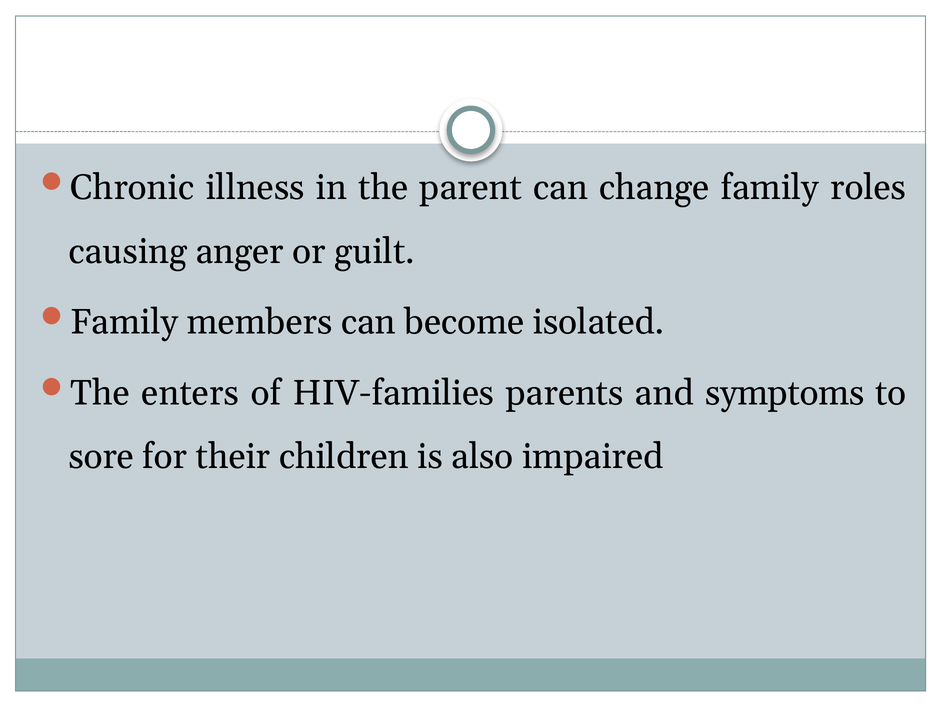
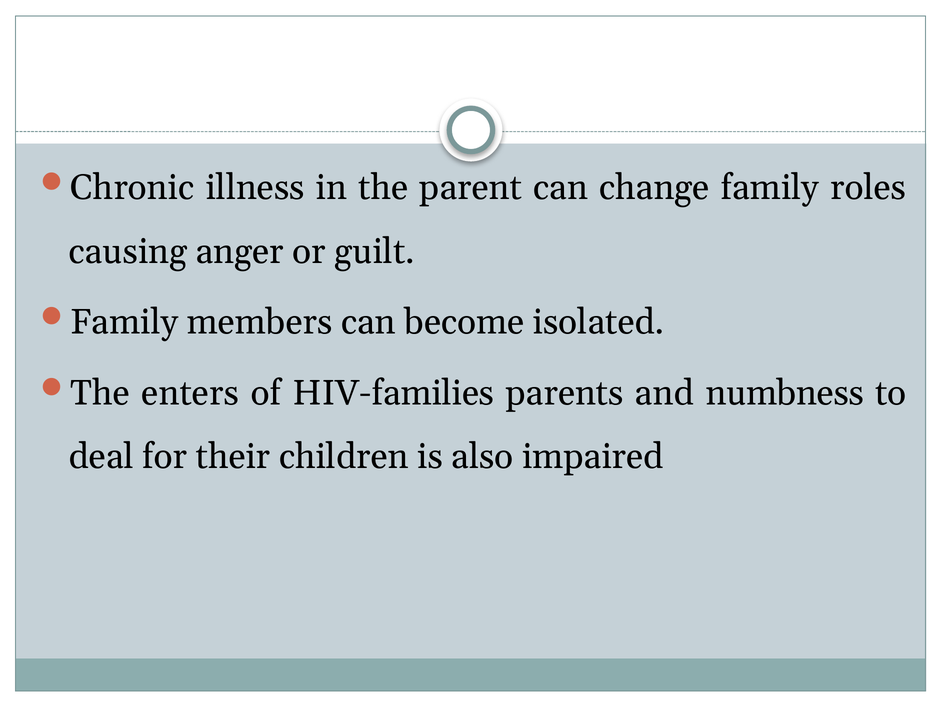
symptoms: symptoms -> numbness (785, 393)
sore: sore -> deal (101, 456)
